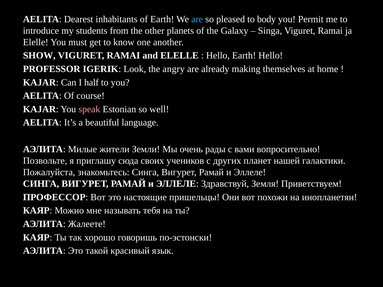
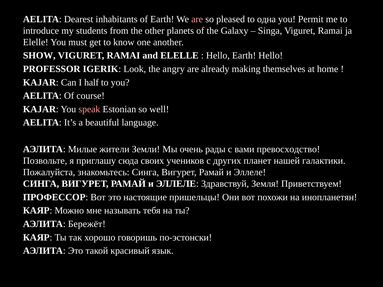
are colour: light blue -> pink (197, 19)
body: body -> одна (266, 19)
вопросительно: вопросительно -> превосходство (288, 149)
Жалеете: Жалеете -> Бережёт (87, 224)
